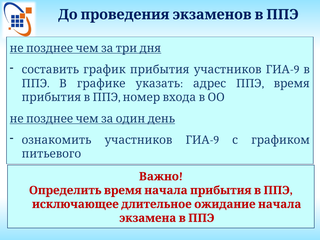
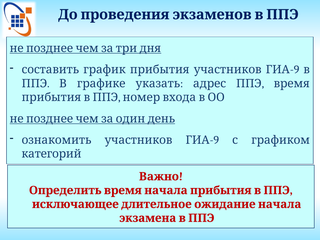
питьевого: питьевого -> категорий (51, 154)
